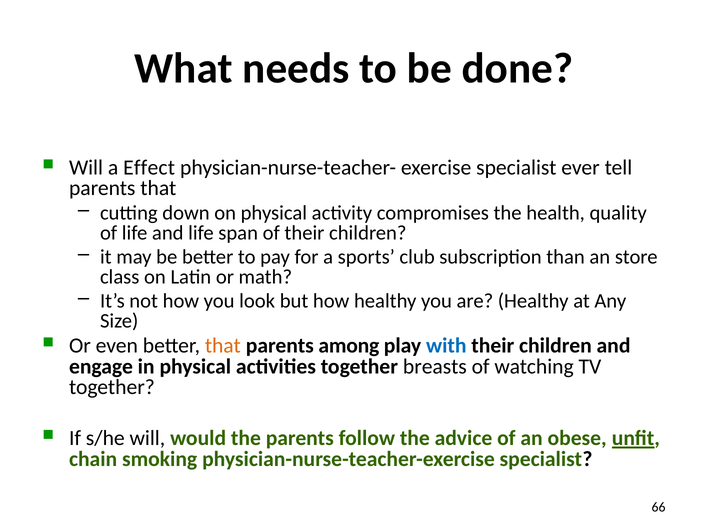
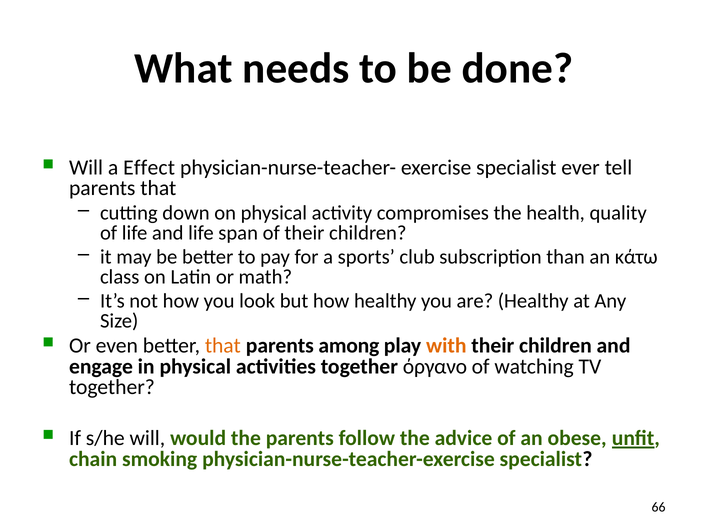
store: store -> κάτω (636, 257)
with colour: blue -> orange (446, 346)
breasts: breasts -> όργανο (435, 366)
